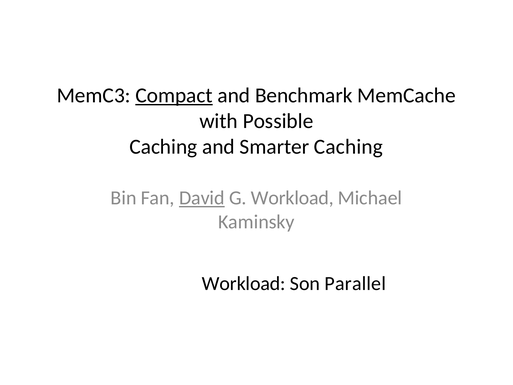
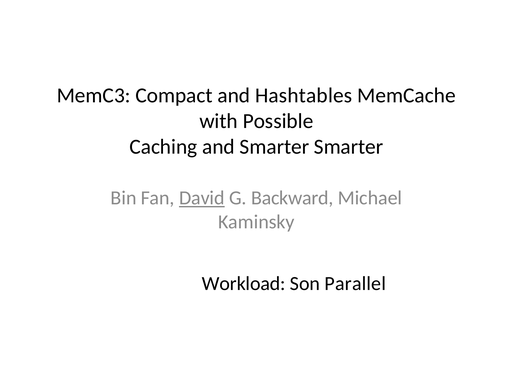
Compact underline: present -> none (174, 95)
Benchmark: Benchmark -> Hashtables (304, 95)
Smarter Caching: Caching -> Smarter (349, 147)
G Workload: Workload -> Backward (292, 198)
